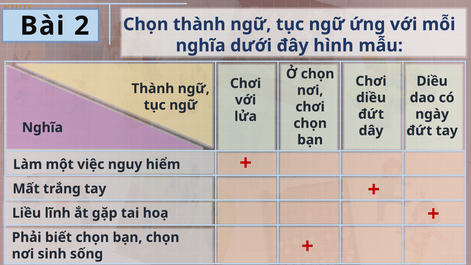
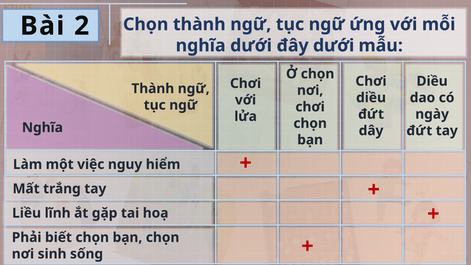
đây hình: hình -> dưới (334, 46)
